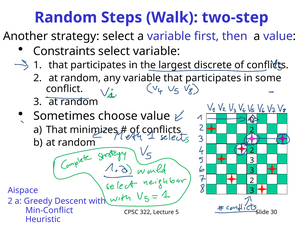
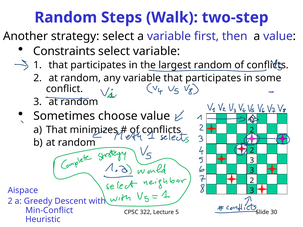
largest discrete: discrete -> random (213, 65)
